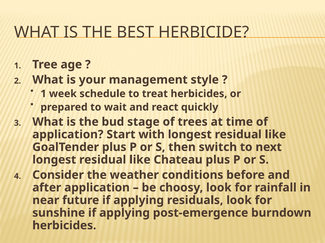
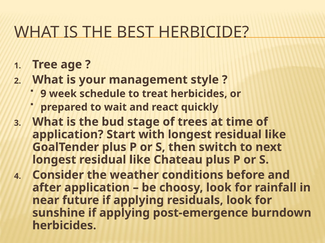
1: 1 -> 9 (43, 94)
